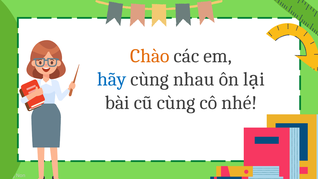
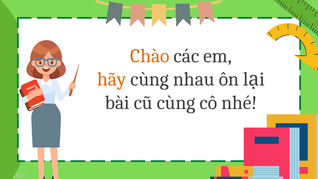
hãy colour: blue -> orange (112, 79)
